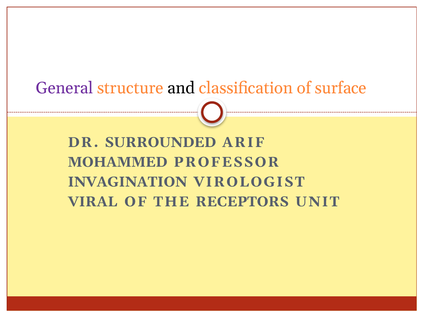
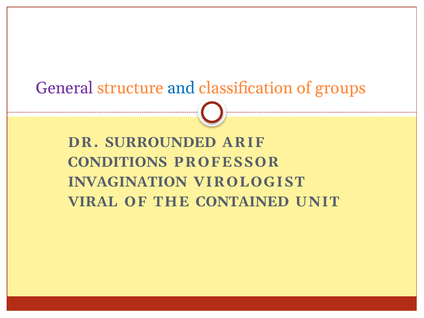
and colour: black -> blue (181, 88)
surface: surface -> groups (341, 88)
MOHAMMED: MOHAMMED -> CONDITIONS (117, 162)
RECEPTORS: RECEPTORS -> CONTAINED (242, 202)
